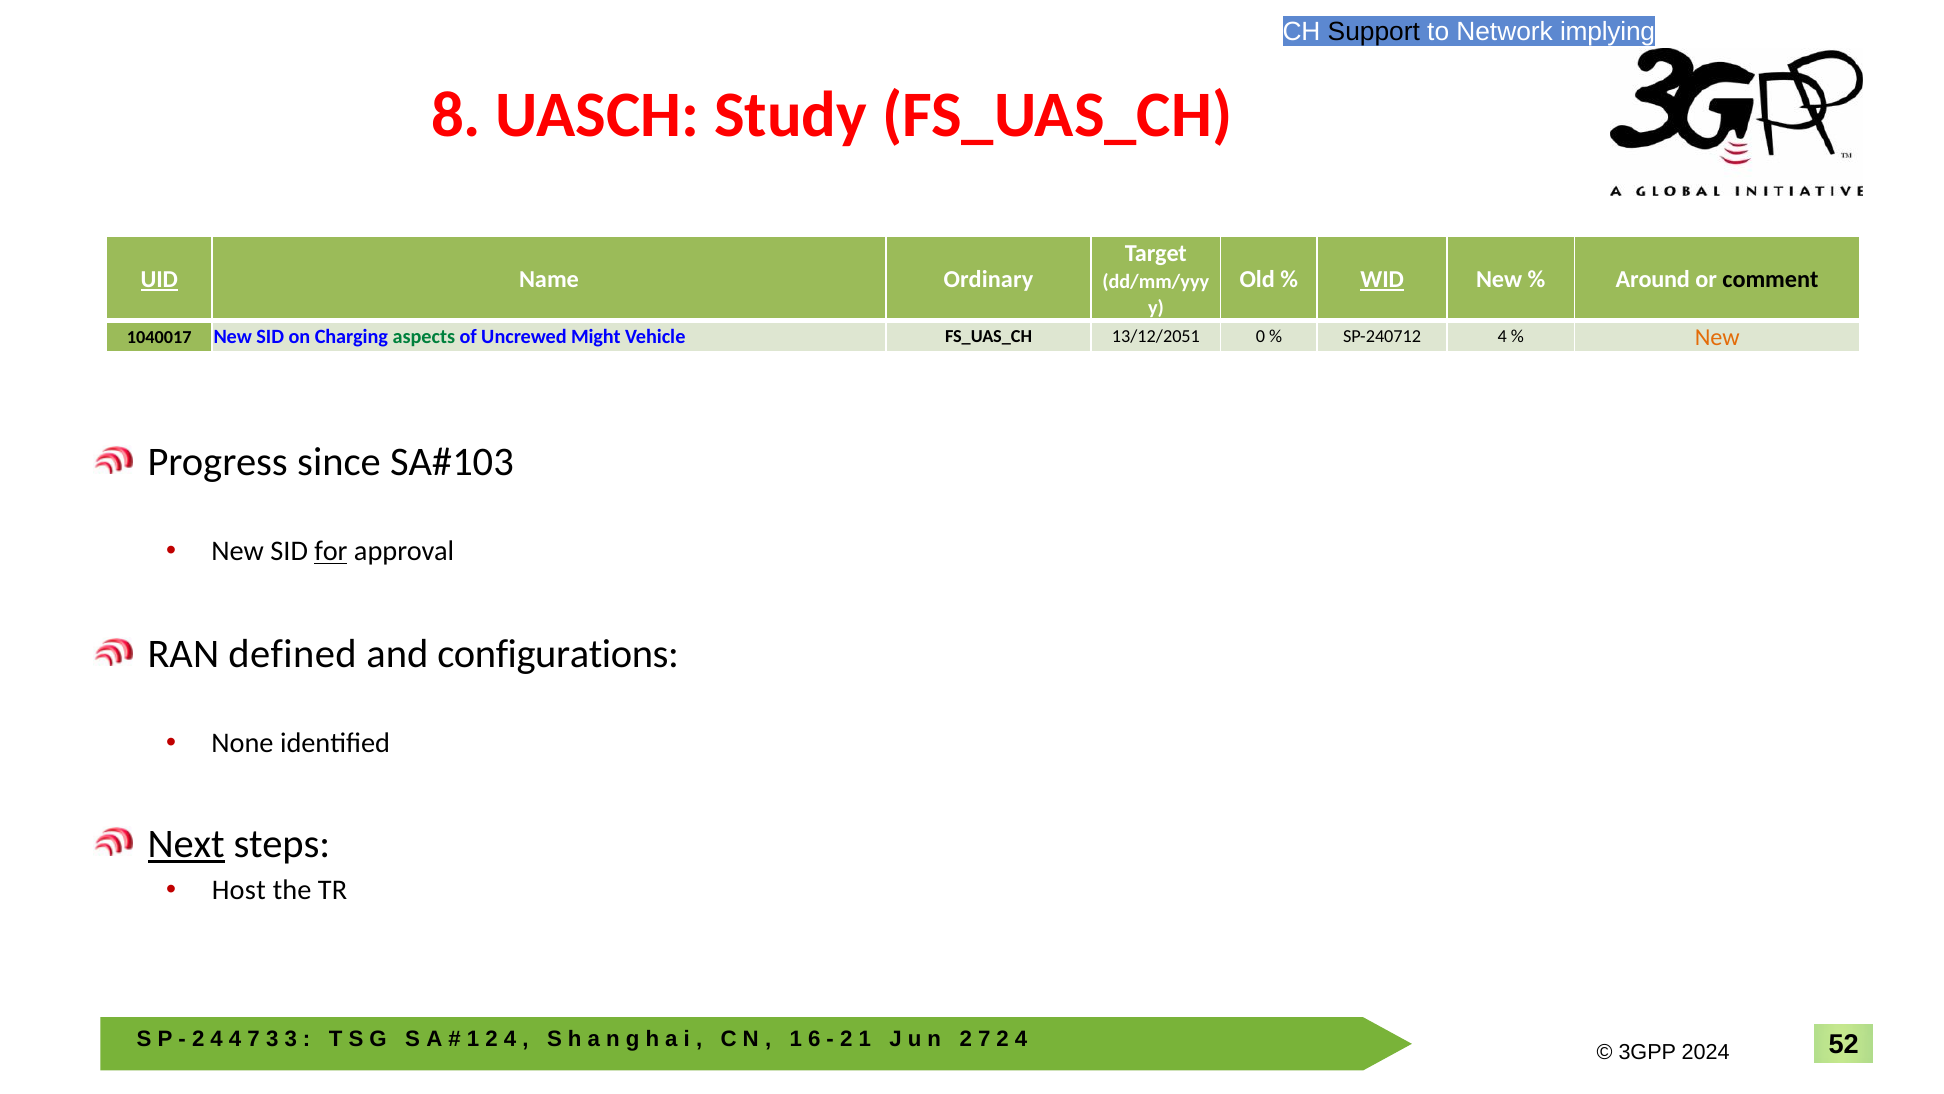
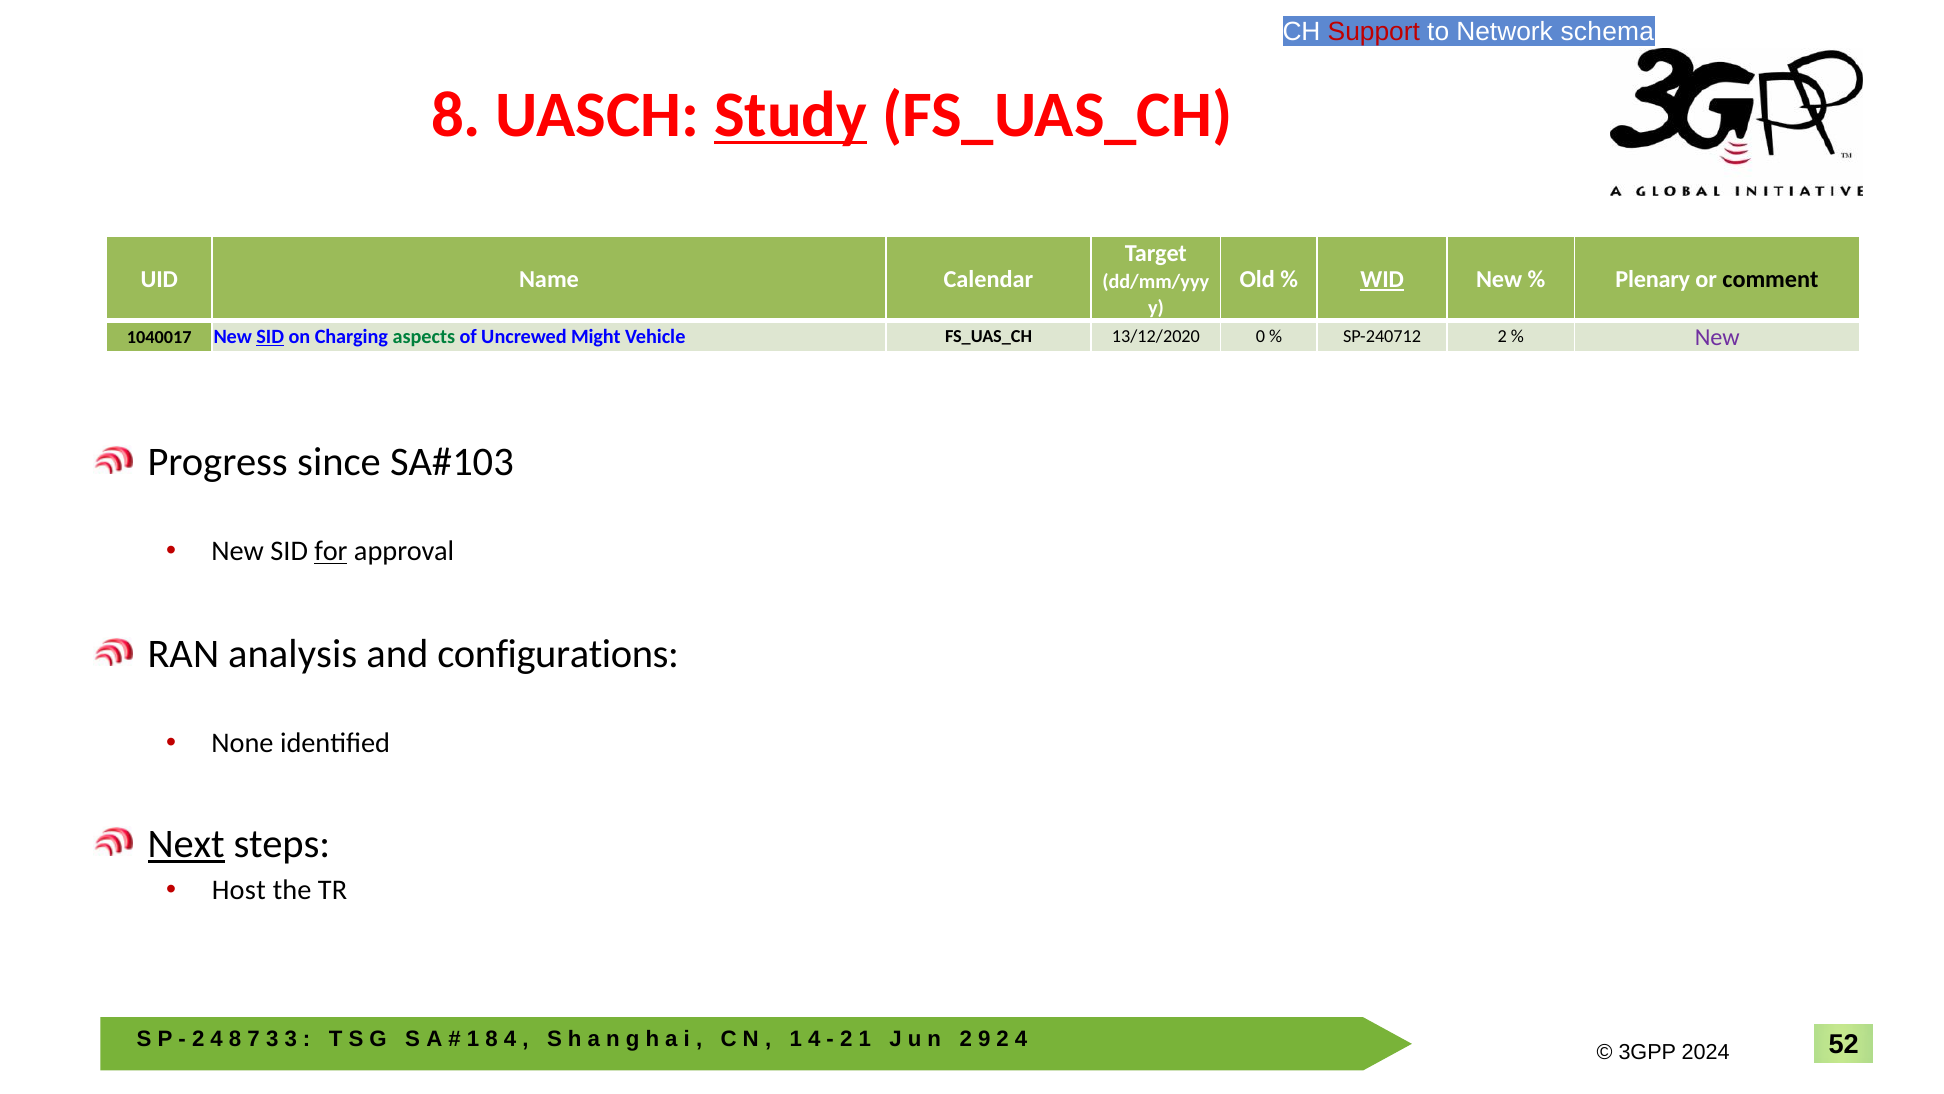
Support colour: black -> red (1374, 32)
implying: implying -> schema (1607, 32)
Study underline: none -> present (791, 115)
UID underline: present -> none (159, 279)
Ordinary: Ordinary -> Calendar (988, 279)
Around: Around -> Plenary (1653, 279)
SID underline: none -> present (270, 336)
13/12/2051: 13/12/2051 -> 13/12/2020 (1156, 336)
SP-240712 4: 4 -> 2 (1502, 336)
New colour: orange -> purple (1717, 337)
defined: defined -> analysis (293, 654)
4: 4 -> 8 (235, 1039)
2: 2 -> 8 (492, 1039)
6: 6 -> 4 (814, 1039)
7: 7 -> 9 (984, 1039)
